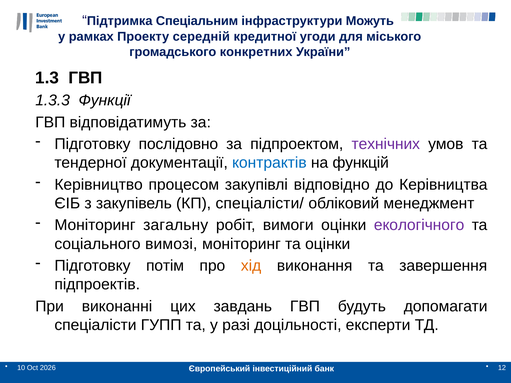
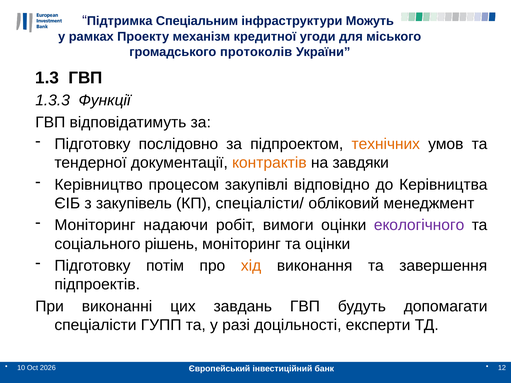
середній: середній -> механізм (201, 37)
конкретних: конкретних -> протоколів (256, 52)
технічних colour: purple -> orange (386, 144)
контрактів colour: blue -> orange (269, 163)
функцій: функцій -> завдяки (361, 163)
загальну: загальну -> надаючи (176, 225)
вимозі: вимозі -> рішень (171, 244)
